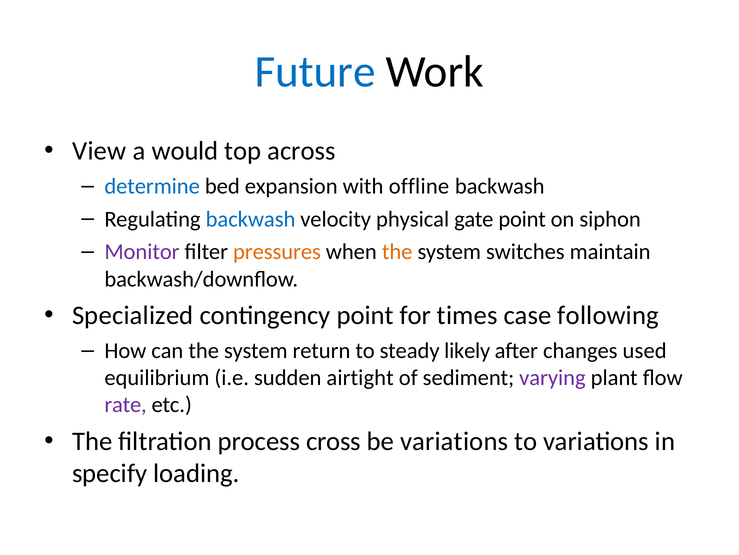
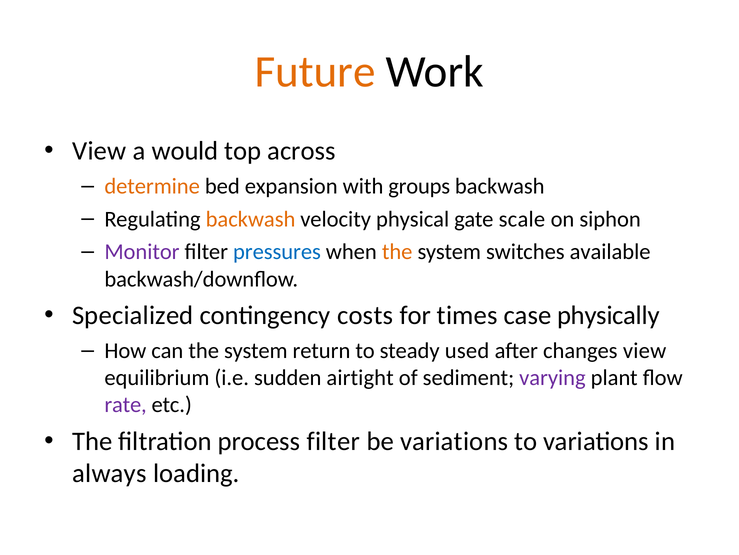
Future colour: blue -> orange (315, 72)
determine colour: blue -> orange (152, 186)
offline: offline -> groups (419, 186)
backwash colour: blue -> orange (251, 219)
gate point: point -> scale (522, 219)
pressures colour: orange -> blue (277, 252)
maintain: maintain -> available (610, 252)
contingency point: point -> costs (365, 315)
following: following -> physically (608, 315)
likely: likely -> used (467, 350)
changes used: used -> view (645, 350)
process cross: cross -> filter (333, 441)
specify: specify -> always (109, 473)
